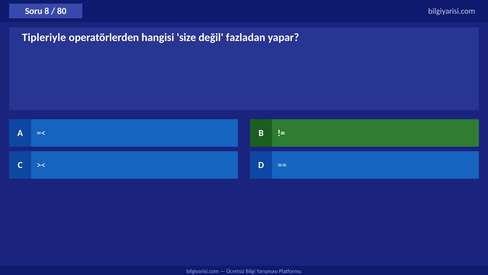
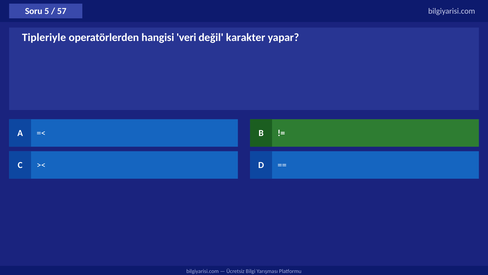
8: 8 -> 5 (47, 11)
80: 80 -> 57 (62, 11)
size: size -> veri (186, 38)
fazladan: fazladan -> karakter (246, 38)
